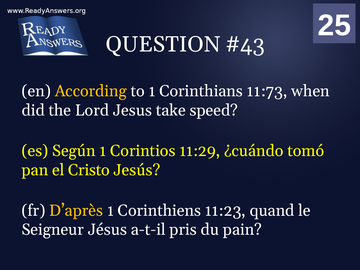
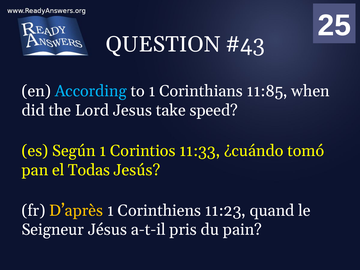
According colour: yellow -> light blue (91, 91)
11:73: 11:73 -> 11:85 (267, 91)
11:29: 11:29 -> 11:33 (200, 151)
Cristo: Cristo -> Todas (89, 170)
